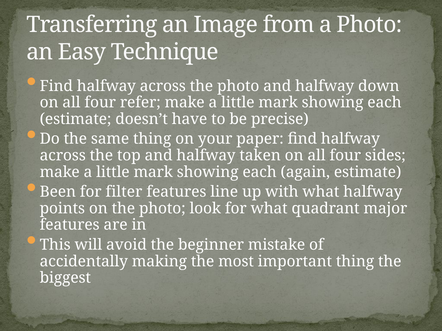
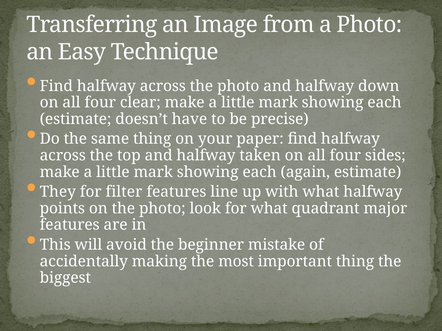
refer: refer -> clear (140, 103)
Been: Been -> They (58, 192)
